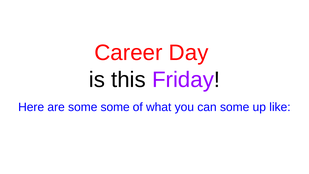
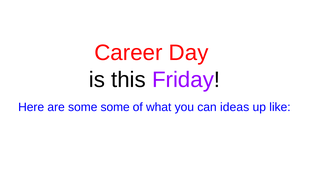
can some: some -> ideas (235, 107)
